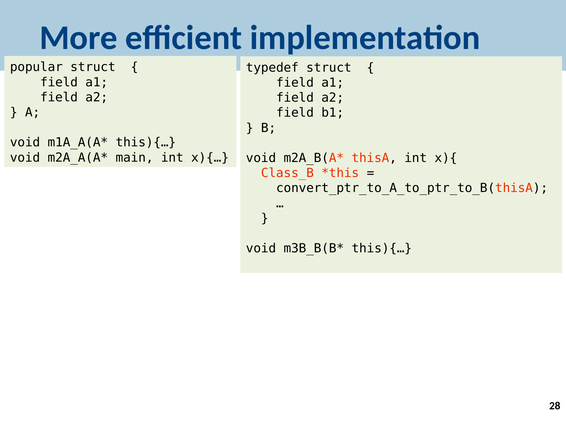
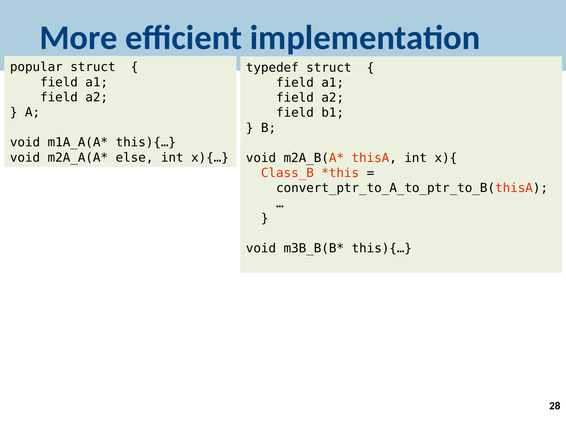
main: main -> else (135, 158)
